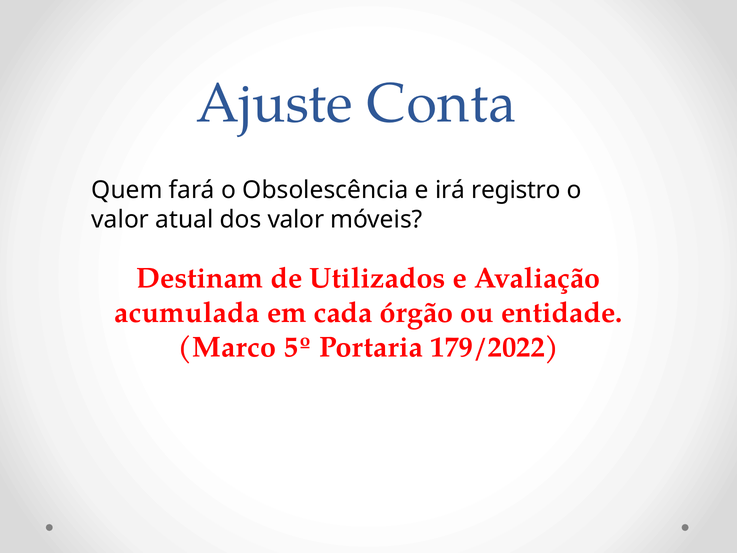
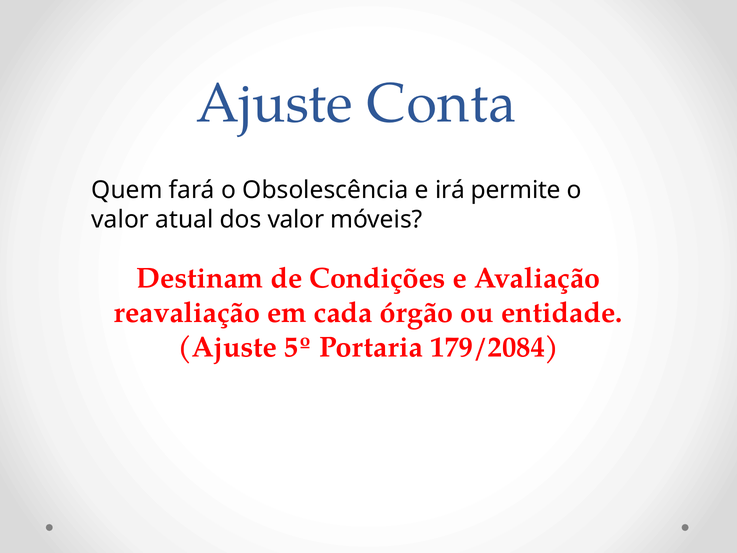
registro: registro -> permite (516, 190)
Utilizados: Utilizados -> Condições (378, 278)
acumulada: acumulada -> reavaliação (187, 313)
Marco: Marco -> Ajuste (227, 347)
179/2022: 179/2022 -> 179/2084 (495, 347)
